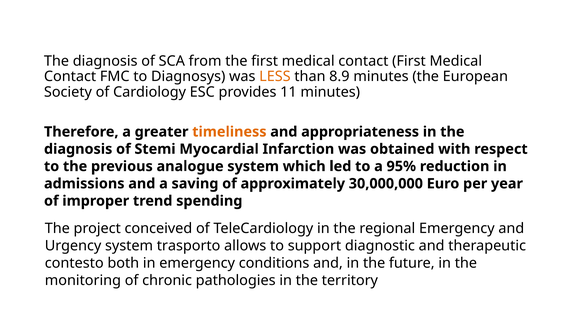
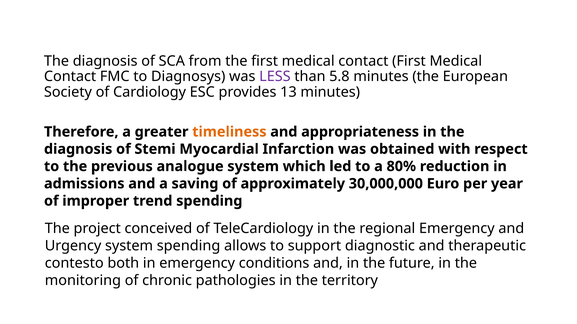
LESS colour: orange -> purple (275, 77)
8.9: 8.9 -> 5.8 (339, 77)
11: 11 -> 13 (288, 92)
95%: 95% -> 80% (401, 167)
system trasporto: trasporto -> spending (189, 246)
